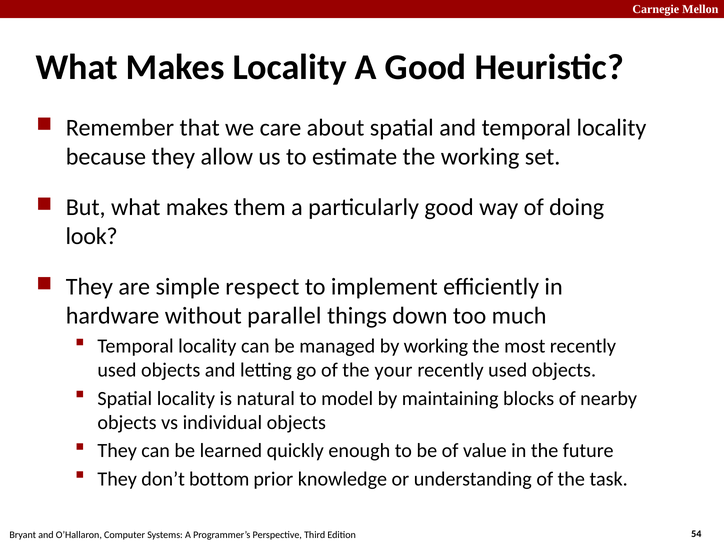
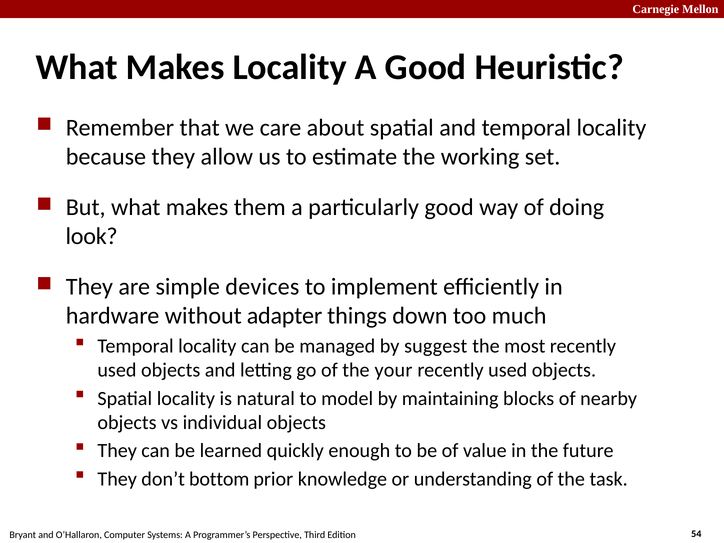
respect: respect -> devices (262, 287)
parallel: parallel -> adapter (285, 316)
by working: working -> suggest (436, 346)
